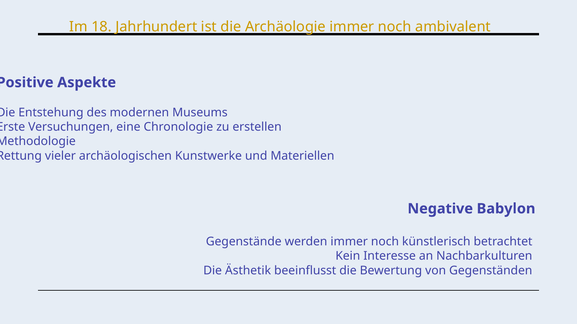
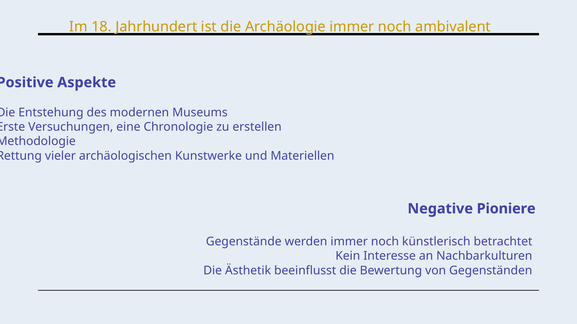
Babylon: Babylon -> Pioniere (506, 209)
